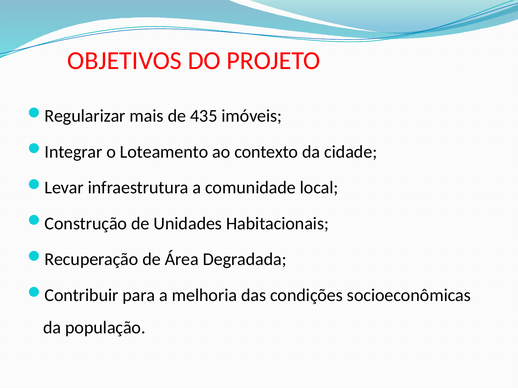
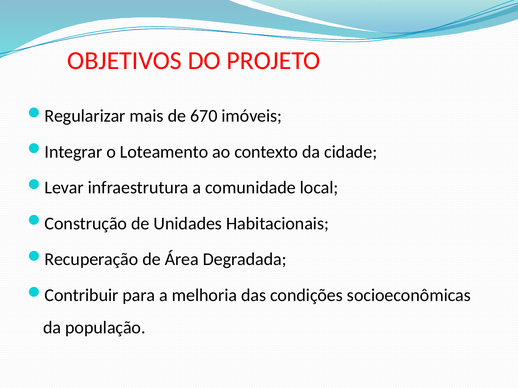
435: 435 -> 670 (204, 116)
